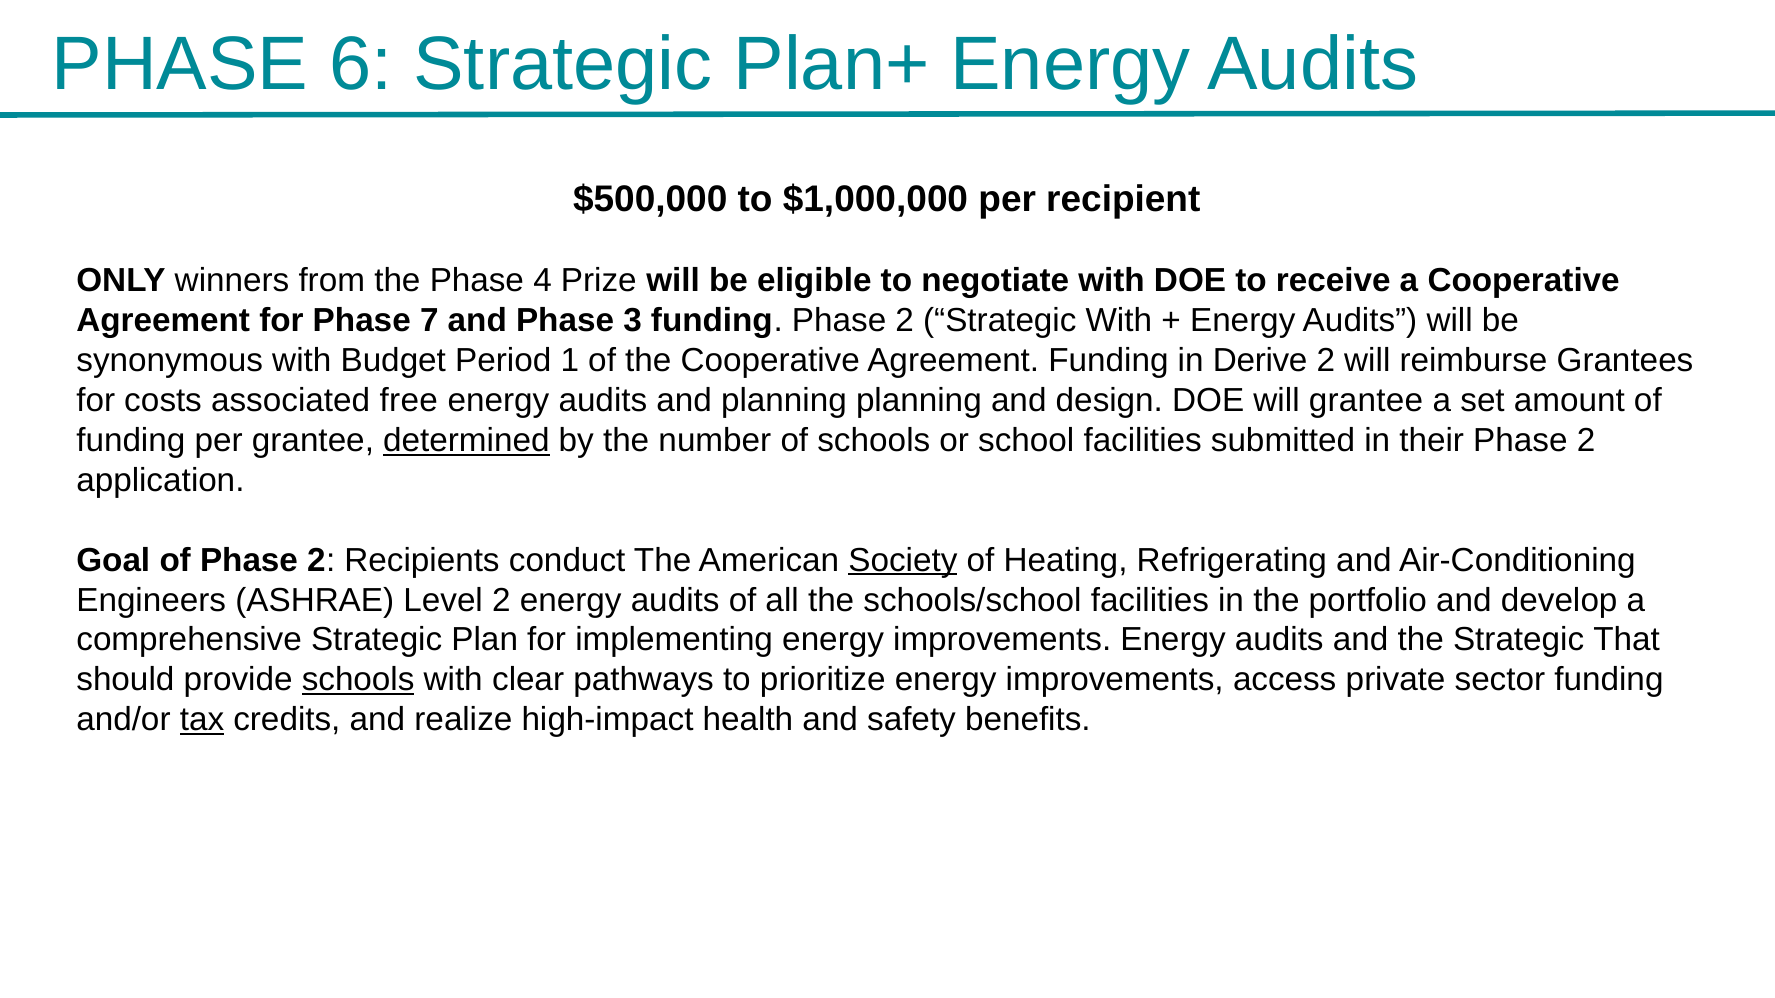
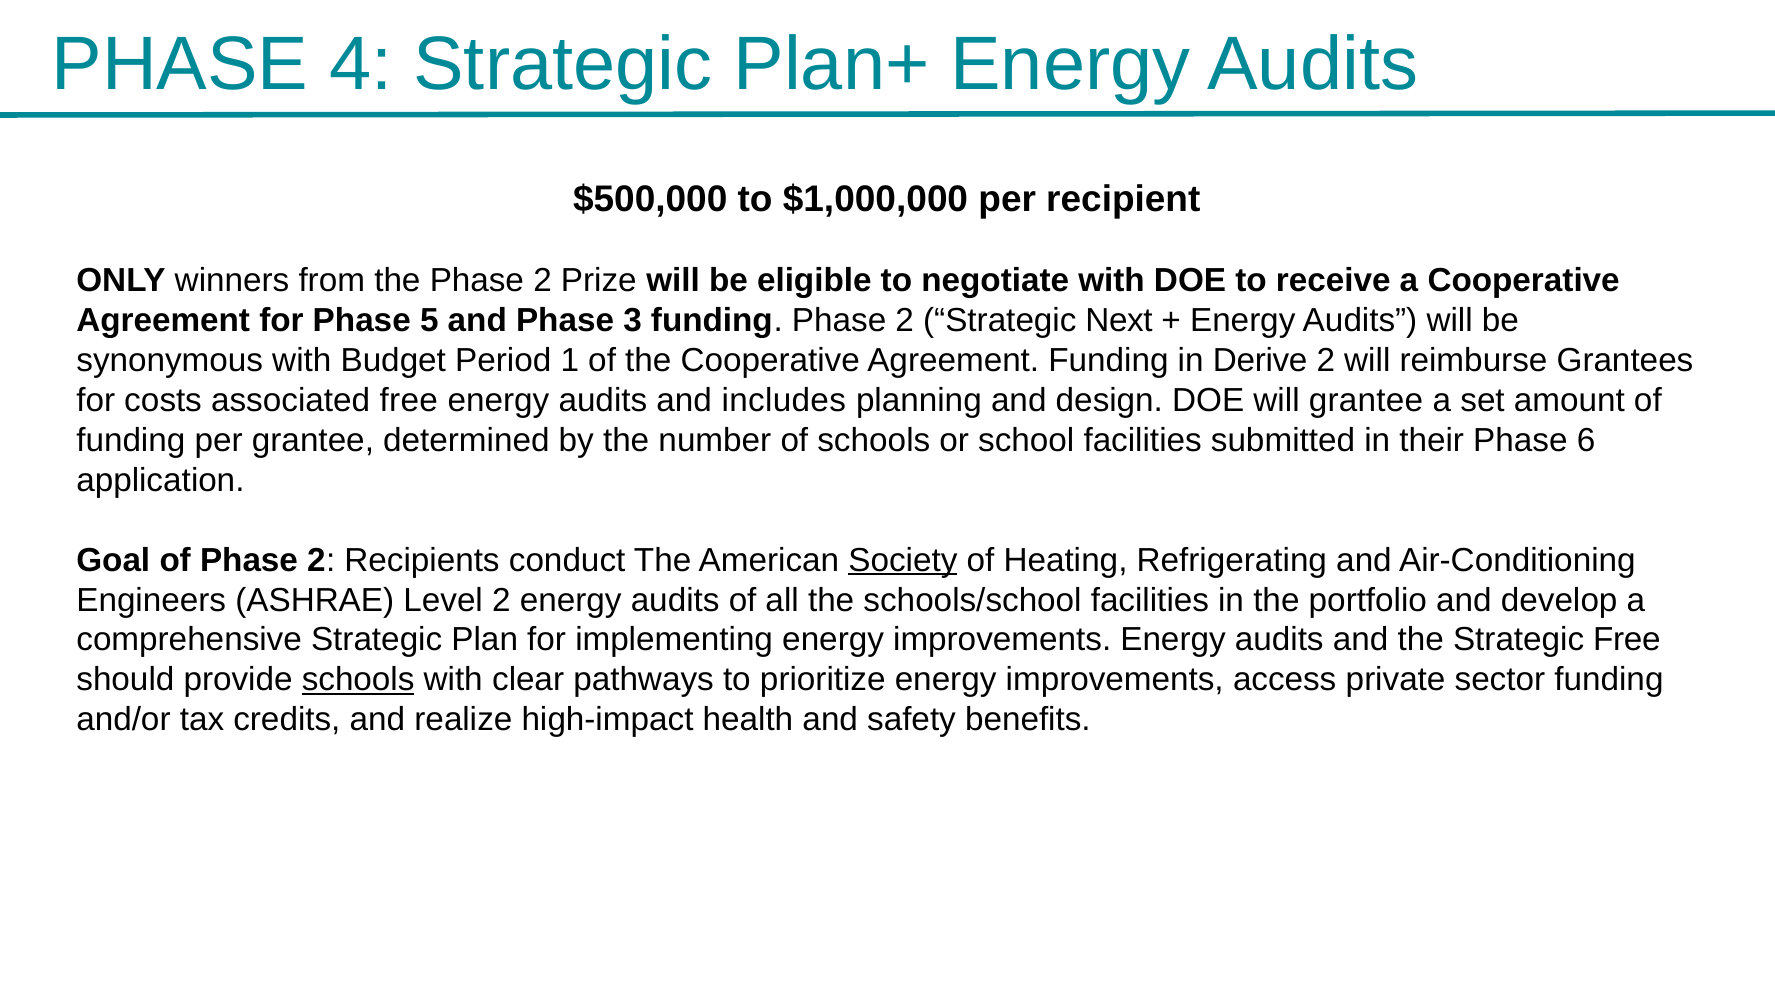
6: 6 -> 4 (361, 64)
the Phase 4: 4 -> 2 (543, 281)
7: 7 -> 5 (429, 321)
Strategic With: With -> Next (1119, 321)
and planning: planning -> includes (784, 401)
determined underline: present -> none (466, 441)
their Phase 2: 2 -> 6 (1586, 441)
Strategic That: That -> Free (1627, 640)
tax underline: present -> none (202, 720)
